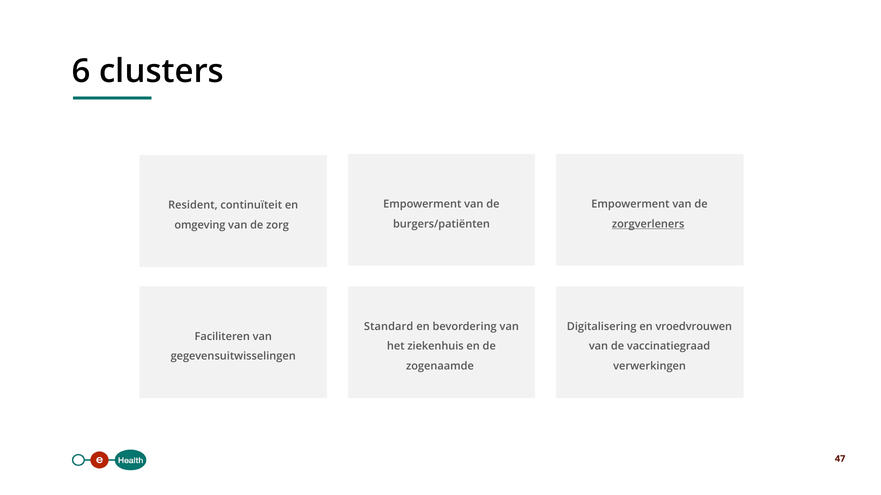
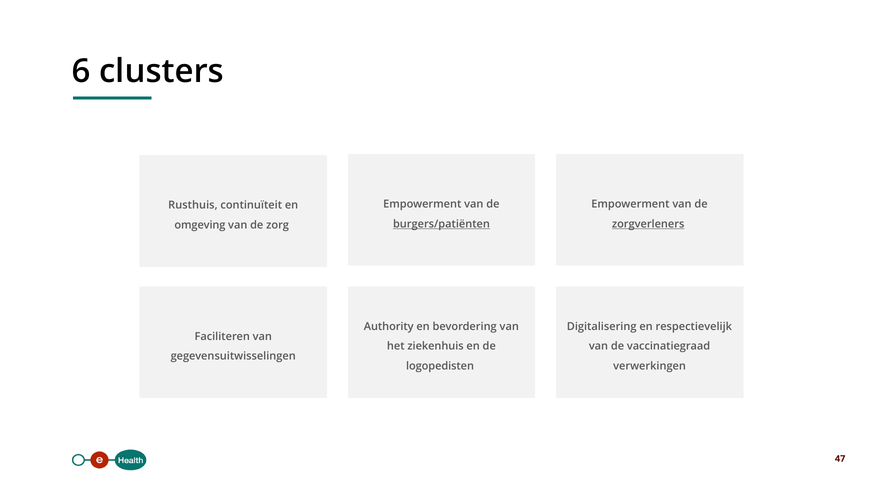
Resident: Resident -> Rusthuis (193, 205)
burgers/patiënten underline: none -> present (441, 224)
Standard: Standard -> Authority (389, 327)
vroedvrouwen: vroedvrouwen -> respectievelijk (694, 327)
zogenaamde: zogenaamde -> logopedisten (440, 367)
